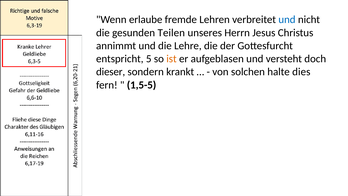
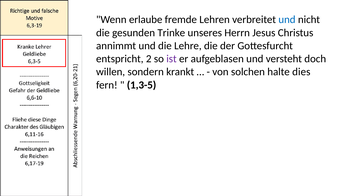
Teilen: Teilen -> Trinke (171, 33)
5: 5 -> 2 (149, 59)
ist colour: orange -> purple (171, 59)
dieser: dieser -> willen (111, 72)
1,5-5: 1,5-5 -> 1,3-5 (142, 85)
